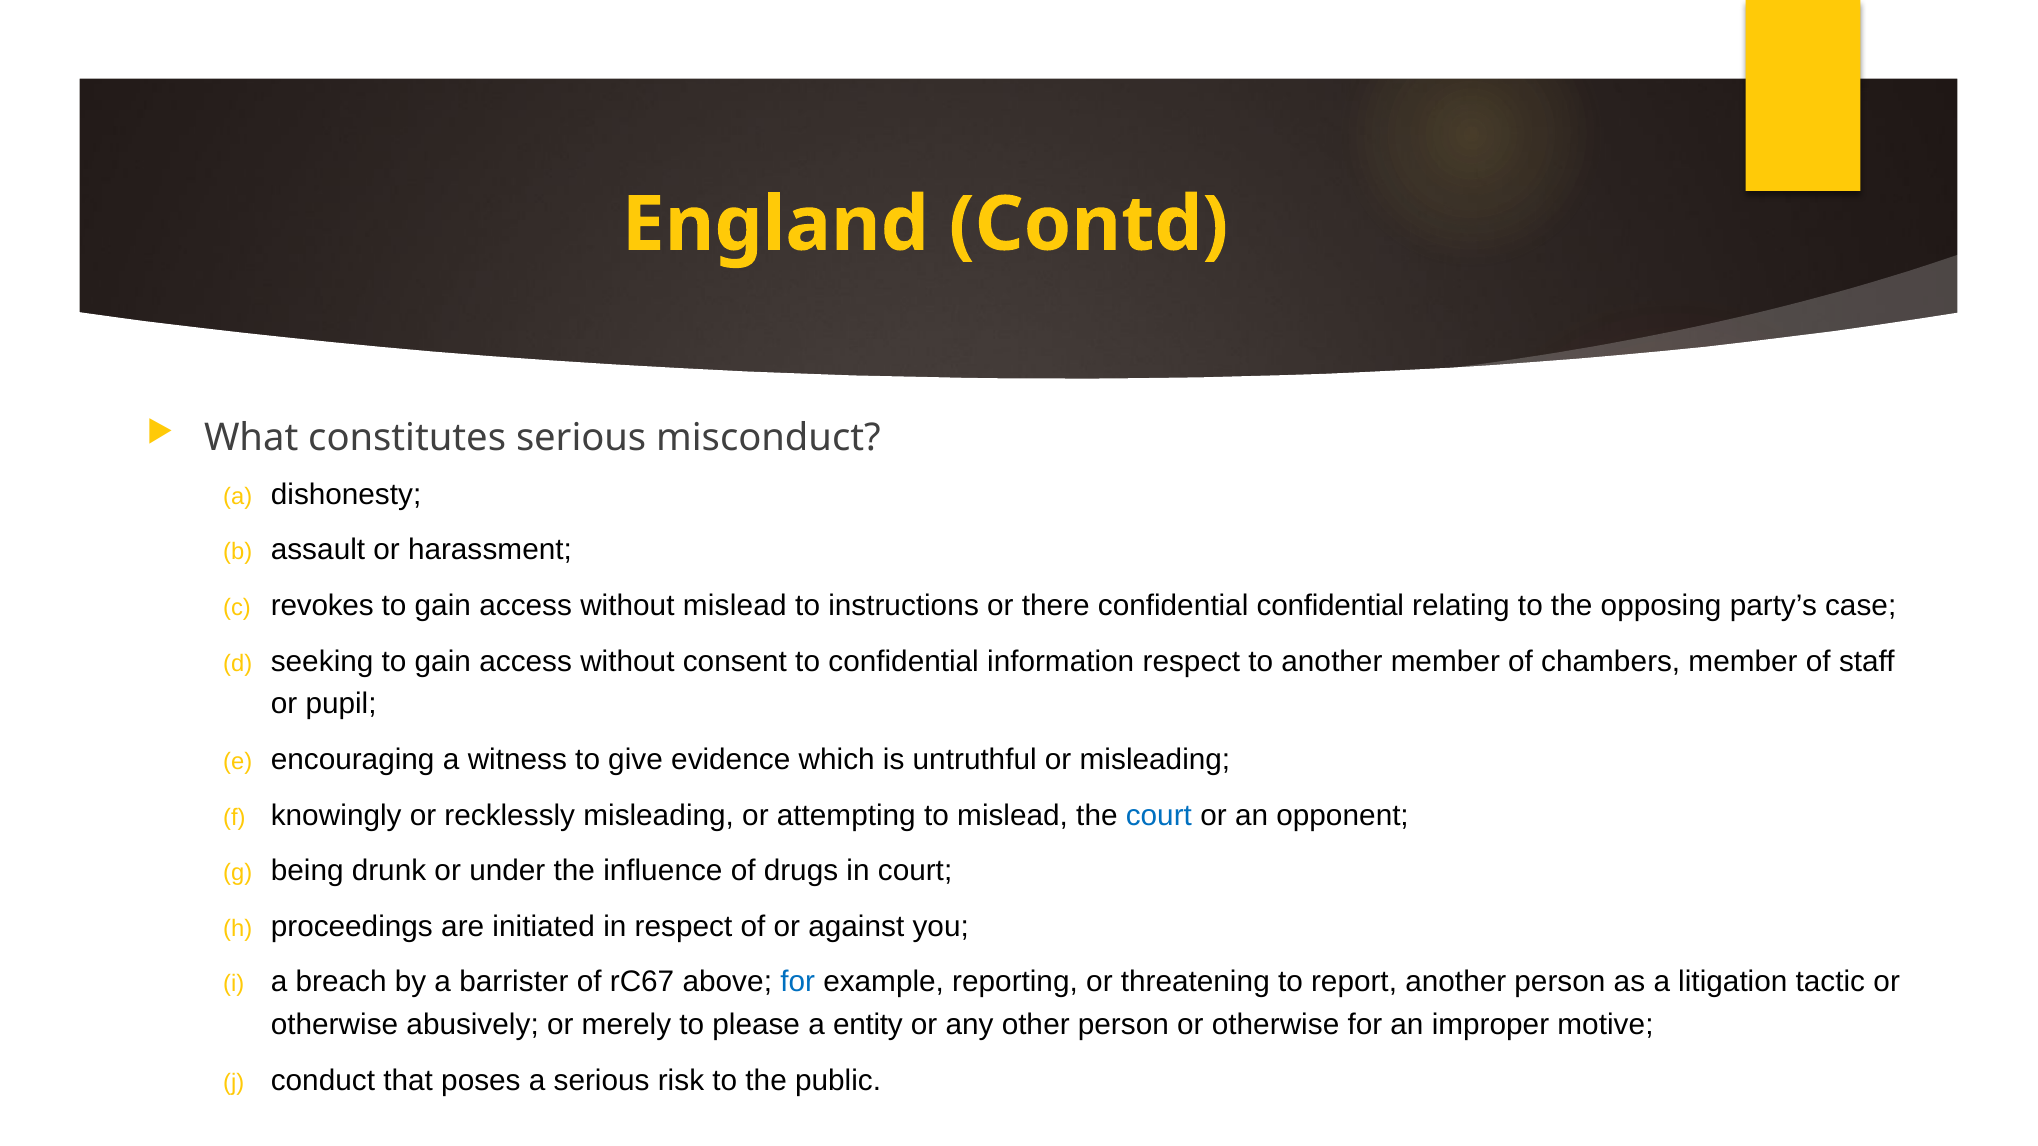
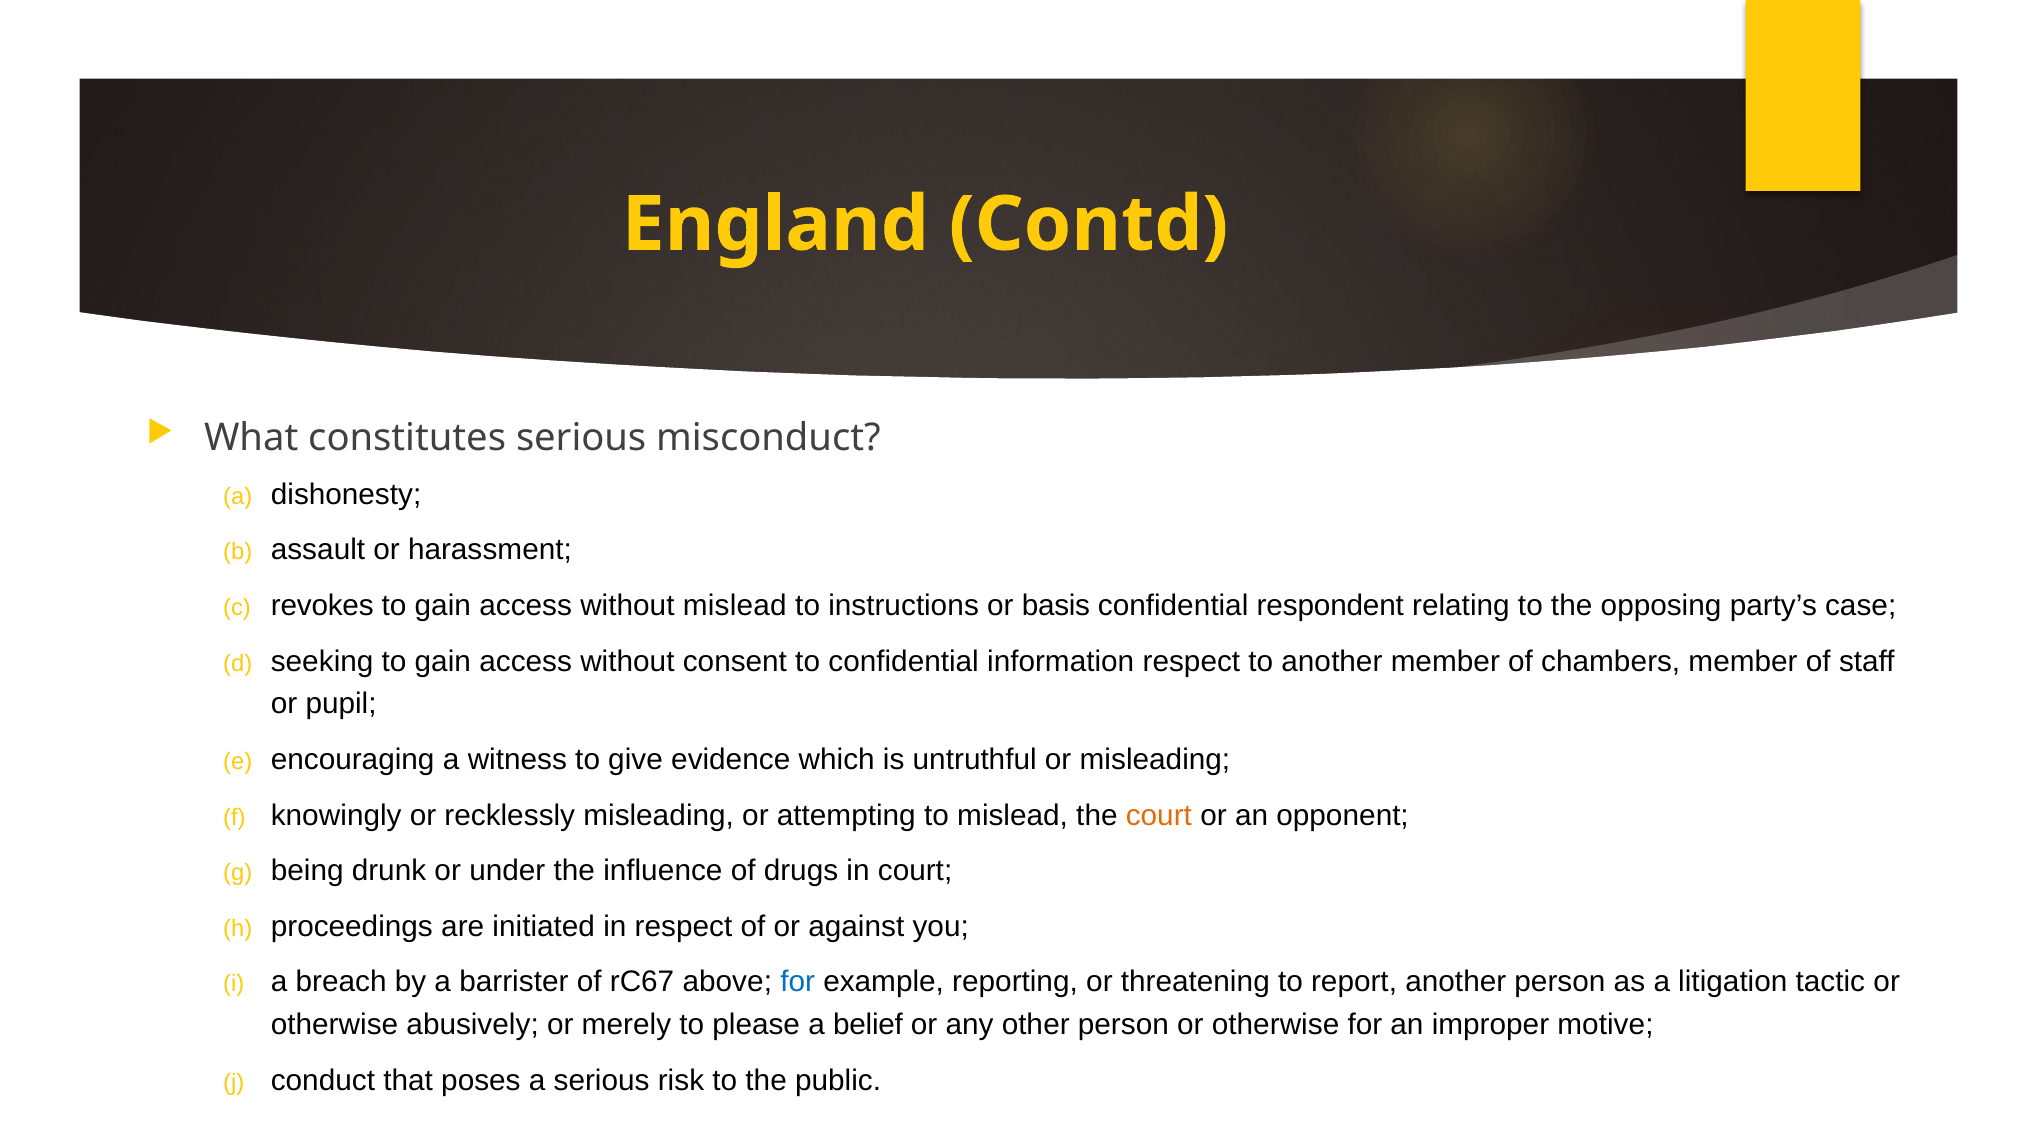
there: there -> basis (1056, 606)
confidential confidential: confidential -> respondent (1330, 606)
court colour: blue -> orange (1159, 816)
entity: entity -> belief (868, 1025)
